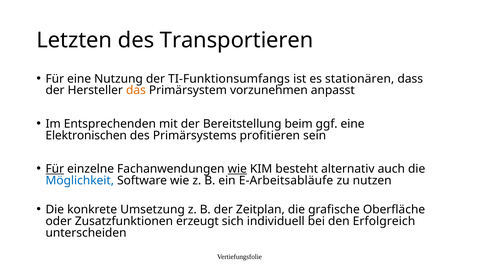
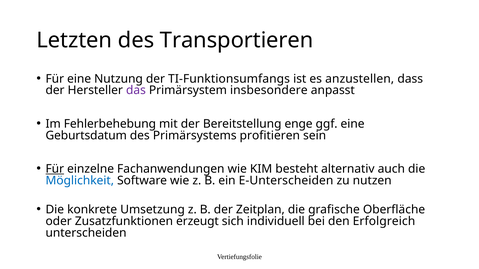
stationären: stationären -> anzustellen (360, 79)
das colour: orange -> purple (136, 91)
vorzunehmen: vorzunehmen -> insbesondere (269, 91)
Entsprechenden: Entsprechenden -> Fehlerbehebung (110, 124)
beim: beim -> enge (299, 124)
Elektronischen: Elektronischen -> Geburtsdatum (86, 136)
wie underline: present -> none (237, 169)
E-Arbeitsabläufe: E-Arbeitsabläufe -> E-Unterscheiden (286, 181)
